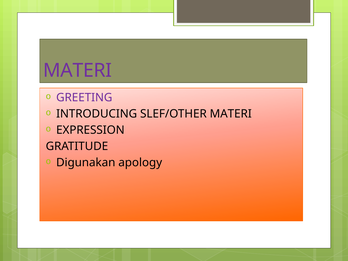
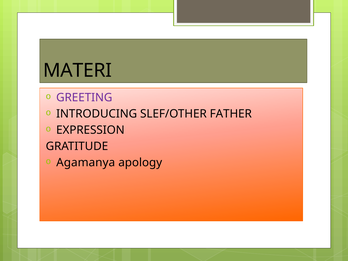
MATERI colour: purple -> black (78, 71)
SLEF/OTHER MATERI: MATERI -> FATHER (231, 114)
Digunakan: Digunakan -> Agamanya (86, 162)
